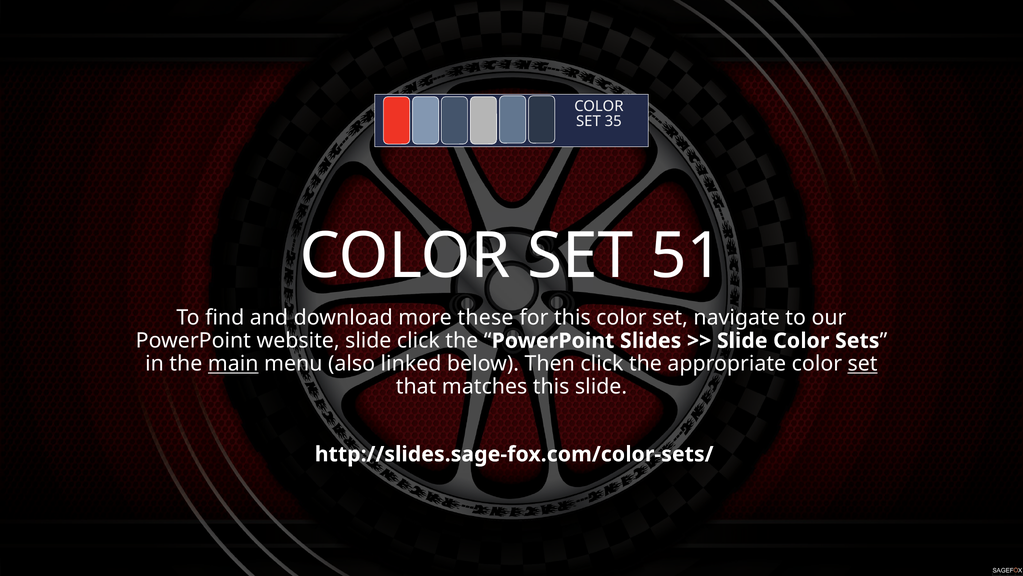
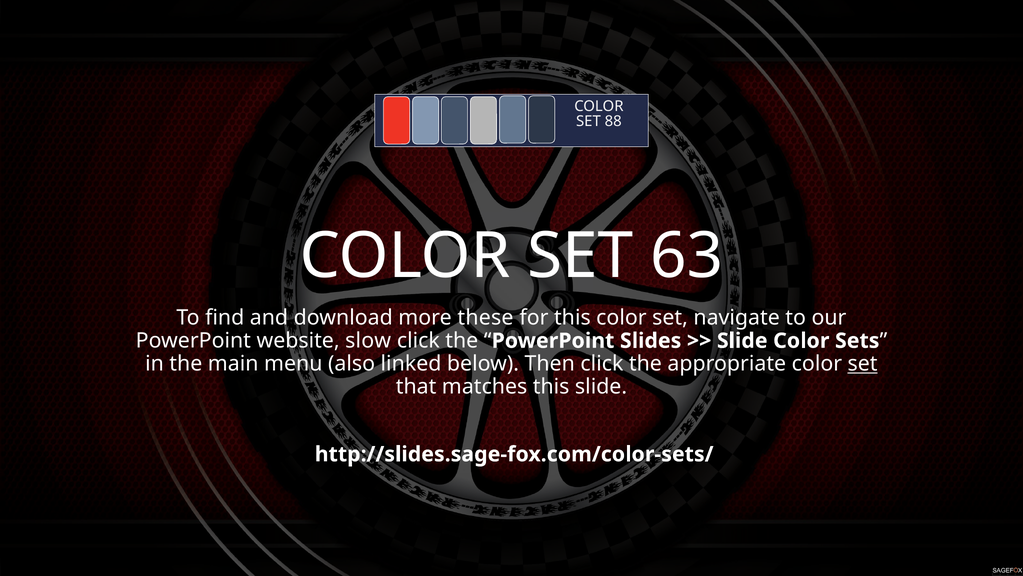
35: 35 -> 88 (613, 121)
51: 51 -> 63 (687, 256)
website slide: slide -> slow (368, 340)
main underline: present -> none (233, 364)
